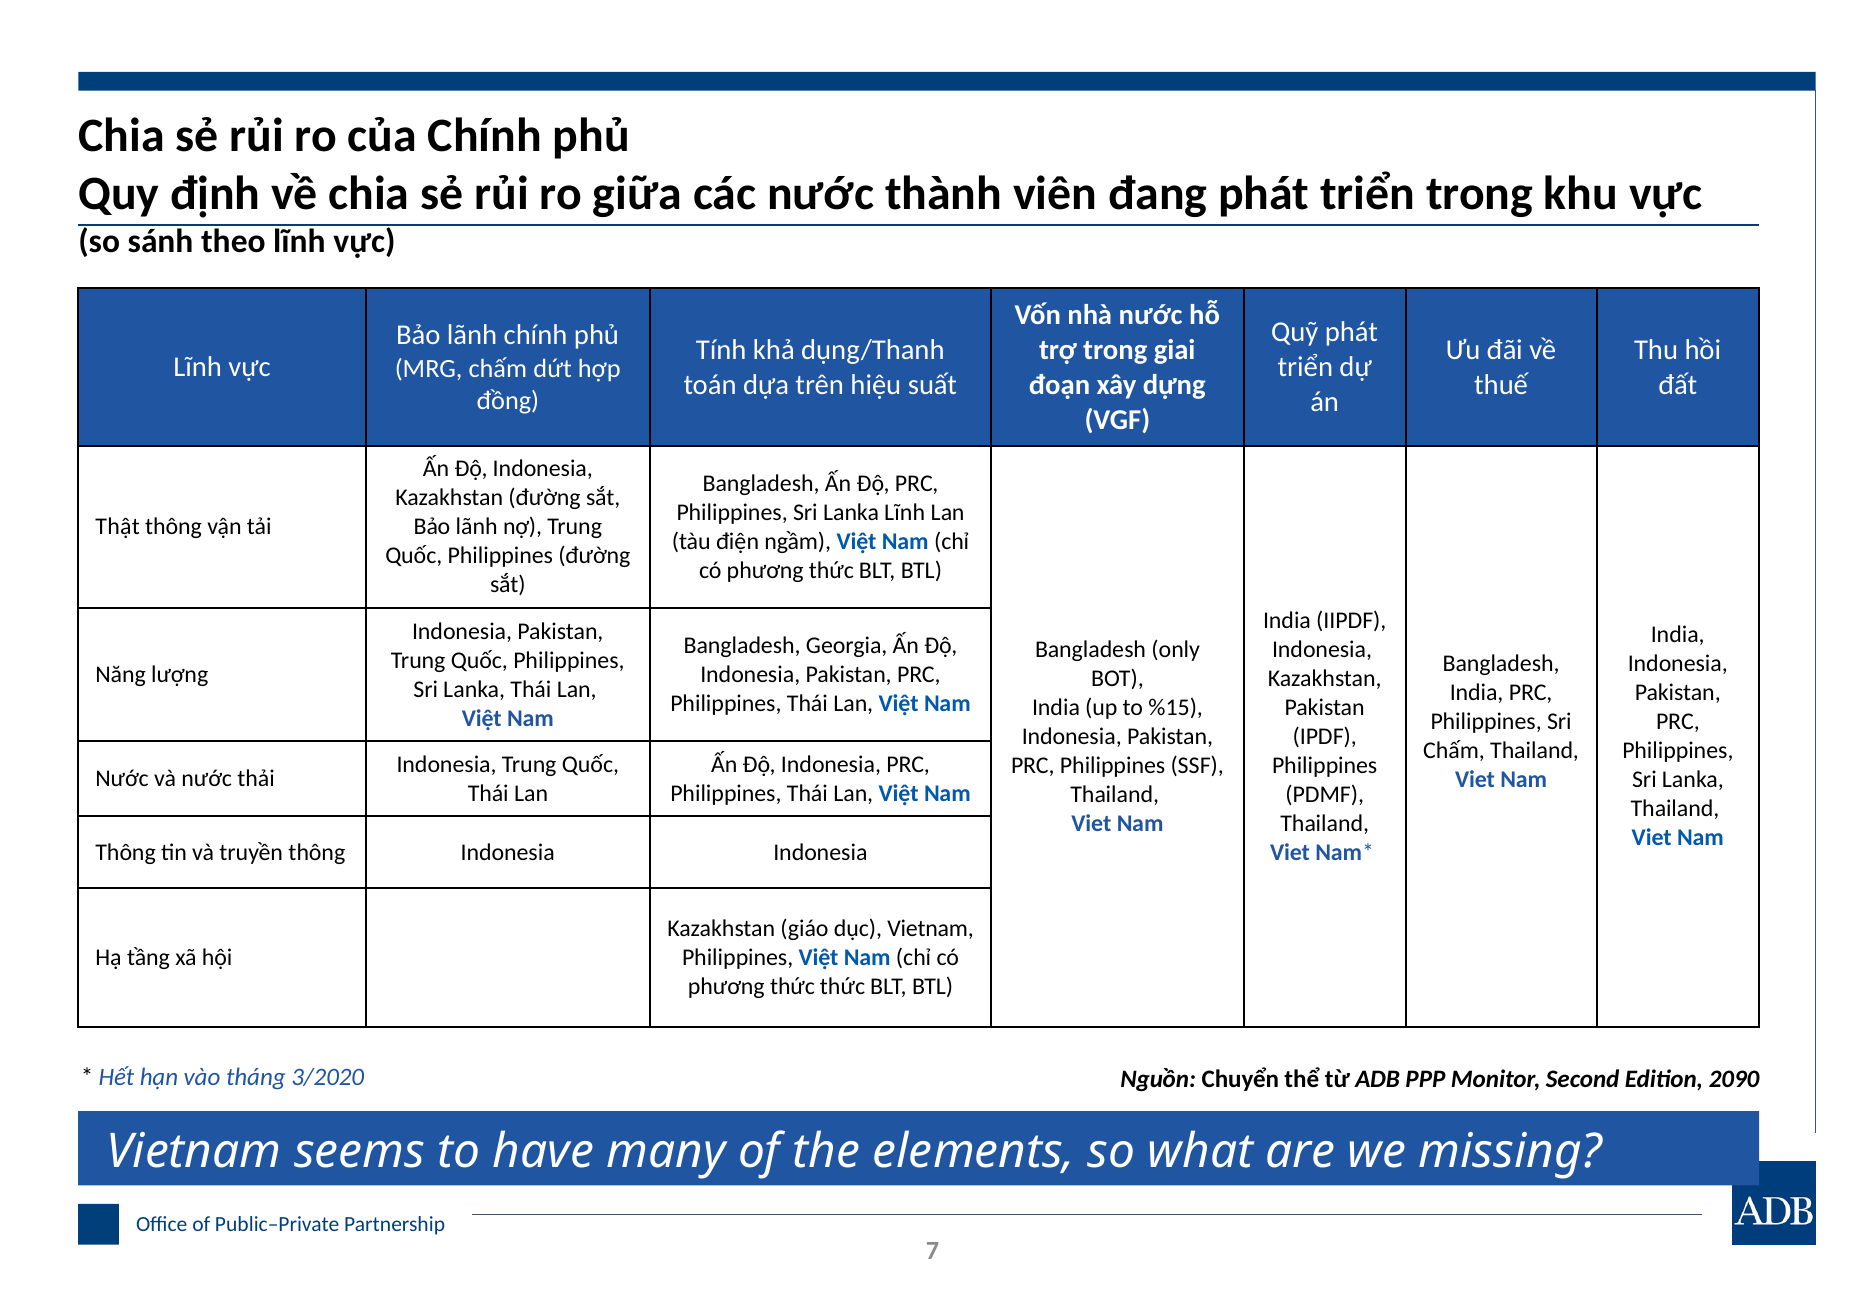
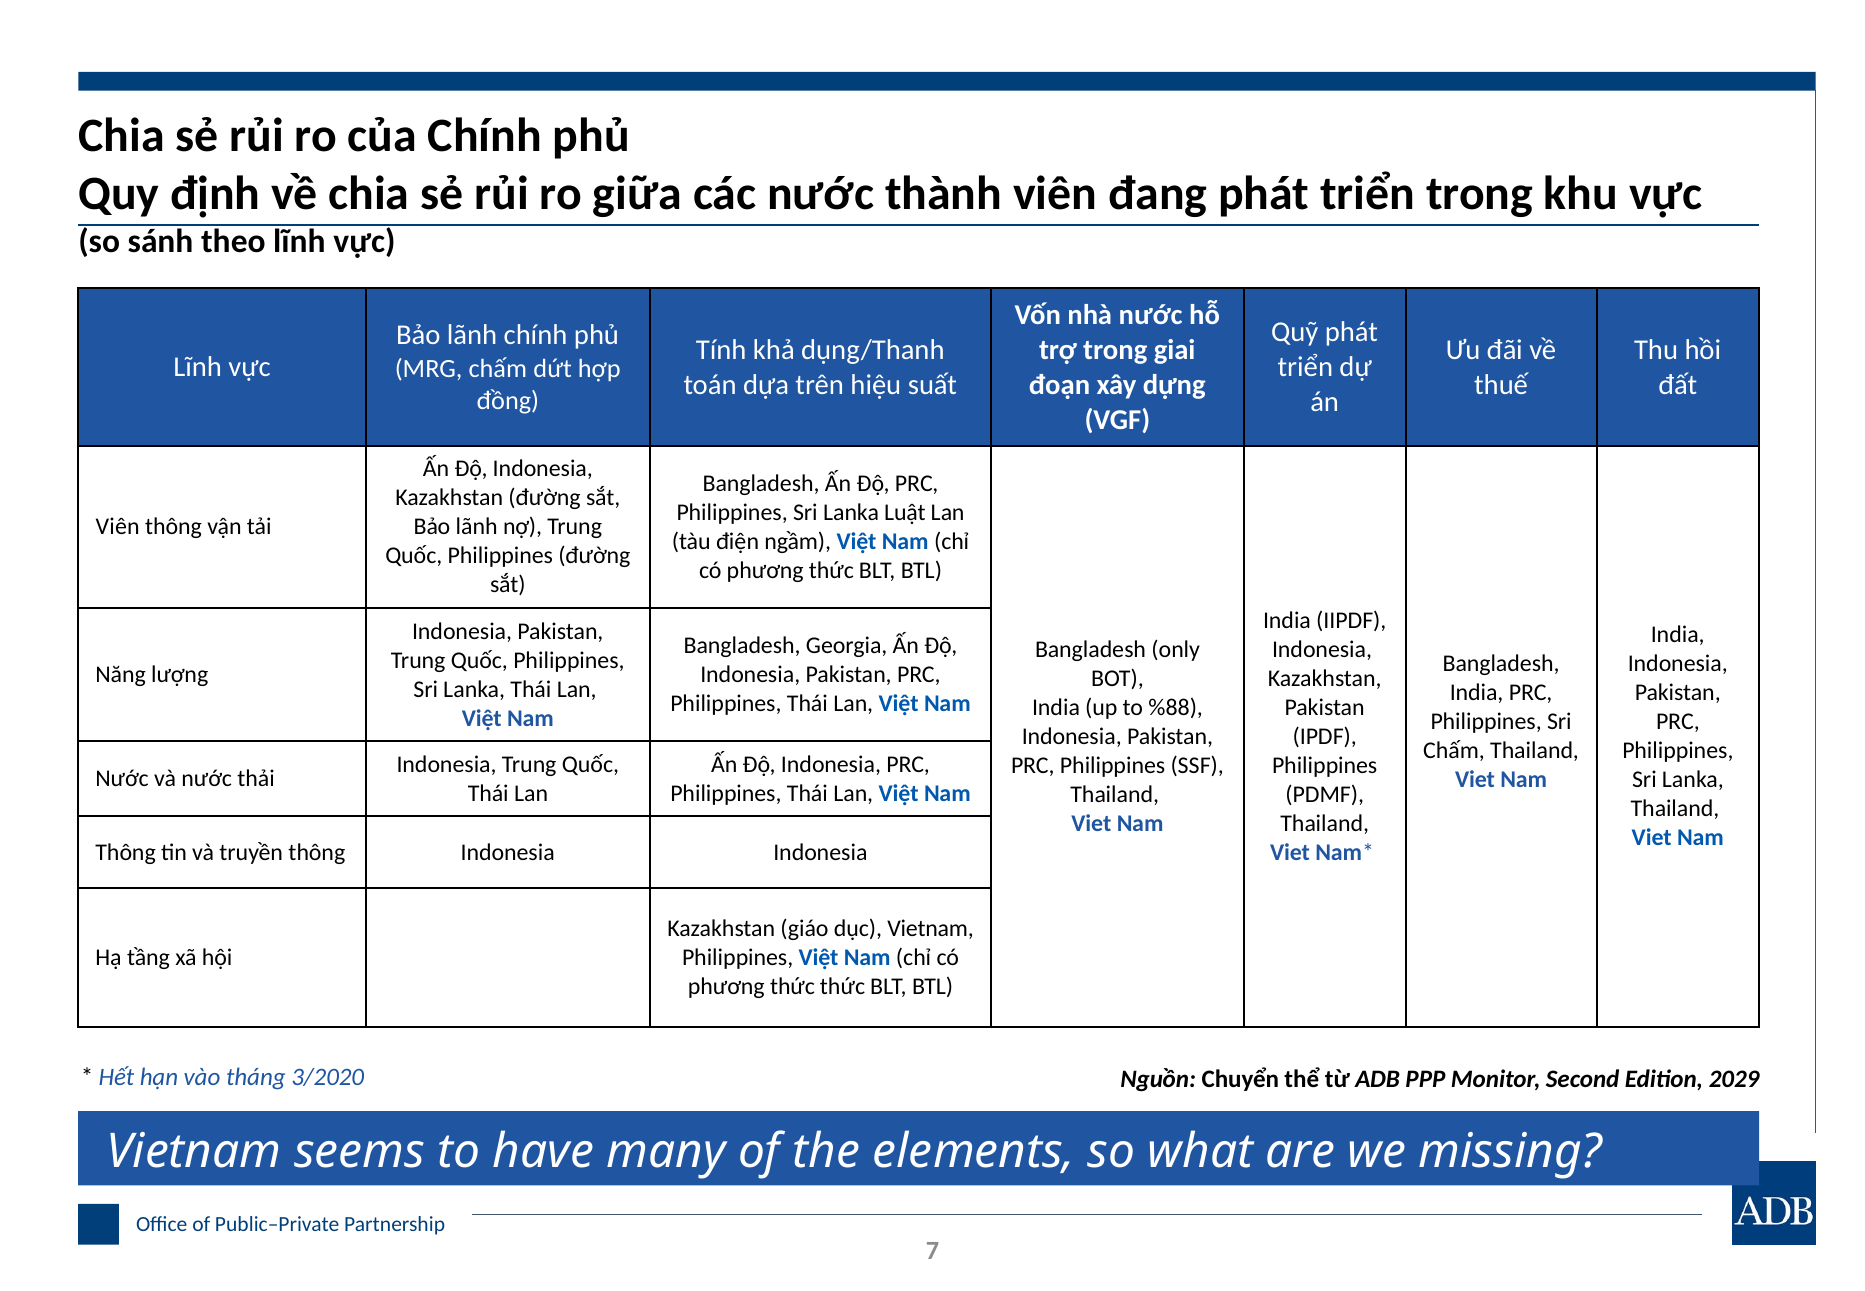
Lanka Lĩnh: Lĩnh -> Luật (905, 512)
Thật: Thật -> Viên (118, 527)
%15: %15 -> %88 (1176, 707)
2090: 2090 -> 2029 (1734, 1079)
